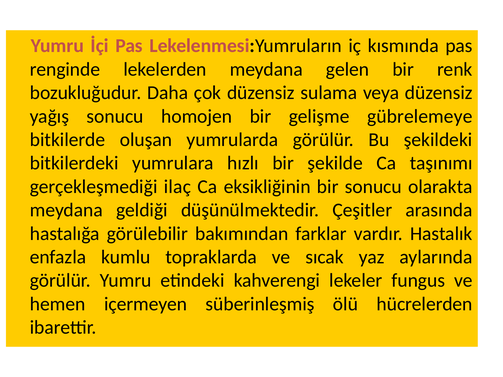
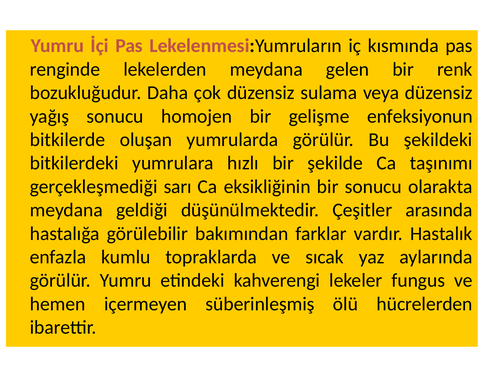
gübrelemeye: gübrelemeye -> enfeksiyonun (420, 116)
ilaç: ilaç -> sarı (178, 187)
